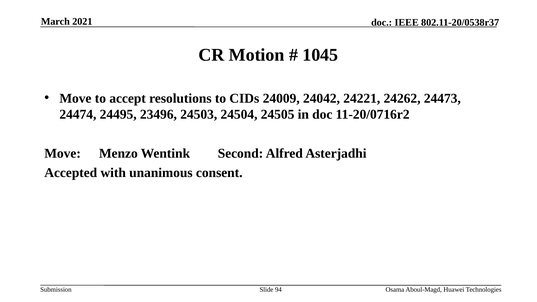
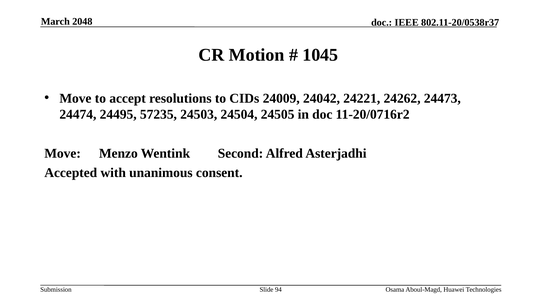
2021: 2021 -> 2048 (82, 21)
23496: 23496 -> 57235 (158, 114)
